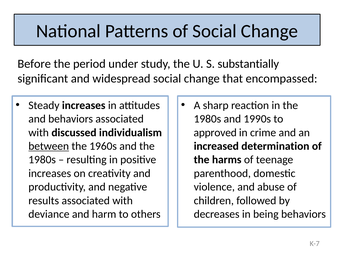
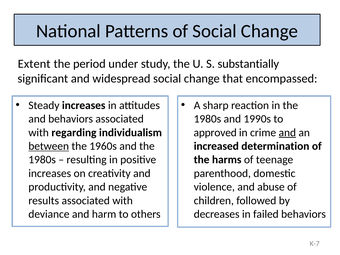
Before: Before -> Extent (34, 64)
discussed: discussed -> regarding (74, 133)
and underline: none -> present (287, 133)
being: being -> failed (266, 214)
